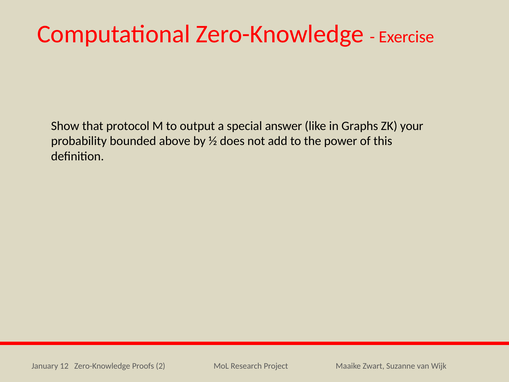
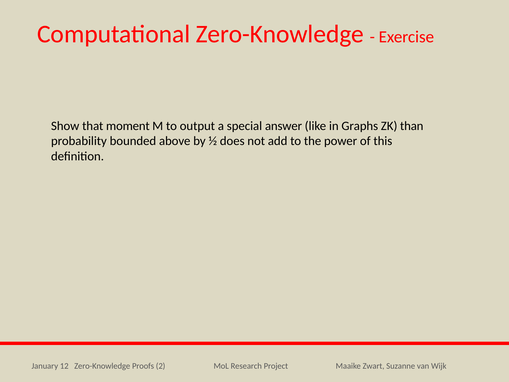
protocol: protocol -> moment (128, 126)
your: your -> than (412, 126)
